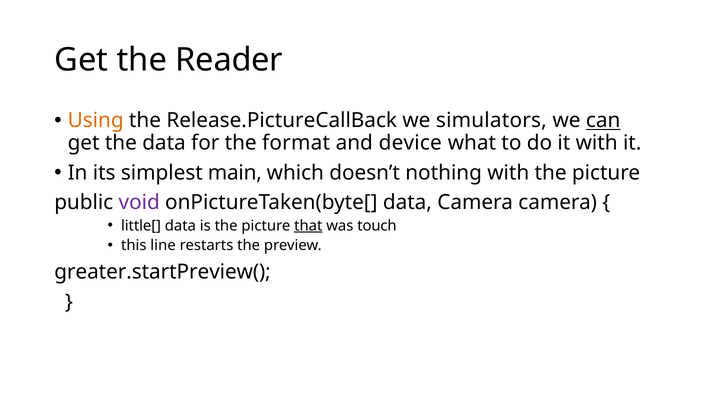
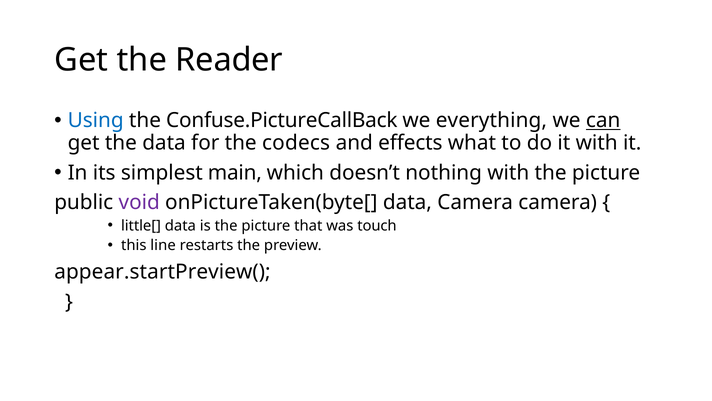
Using colour: orange -> blue (96, 120)
Release.PictureCallBack: Release.PictureCallBack -> Confuse.PictureCallBack (282, 120)
simulators: simulators -> everything (491, 120)
format: format -> codecs (296, 143)
device: device -> effects (410, 143)
that underline: present -> none (308, 225)
greater.startPreview(: greater.startPreview( -> appear.startPreview( (162, 272)
